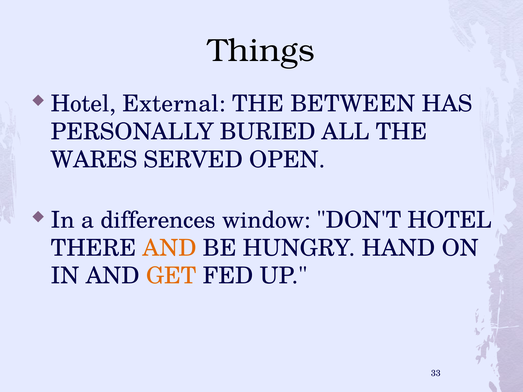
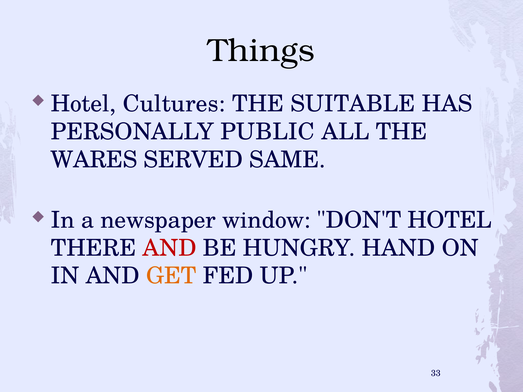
External: External -> Cultures (174, 104)
BETWEEN: BETWEEN -> SUITABLE (353, 104)
BURIED: BURIED -> PUBLIC (268, 132)
OPEN: OPEN -> SAME (287, 160)
differences: differences -> newspaper (158, 220)
AND colour: orange -> red (170, 248)
